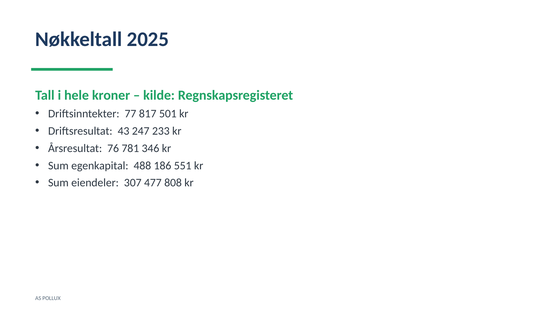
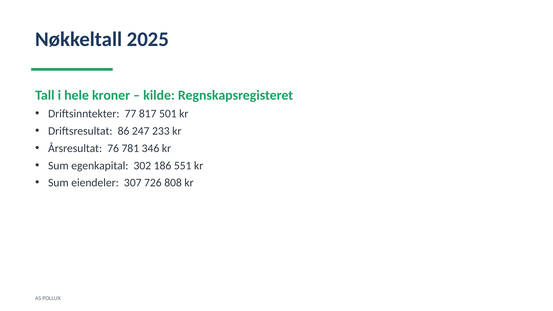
43: 43 -> 86 (124, 131)
488: 488 -> 302 (142, 166)
477: 477 -> 726 (153, 183)
